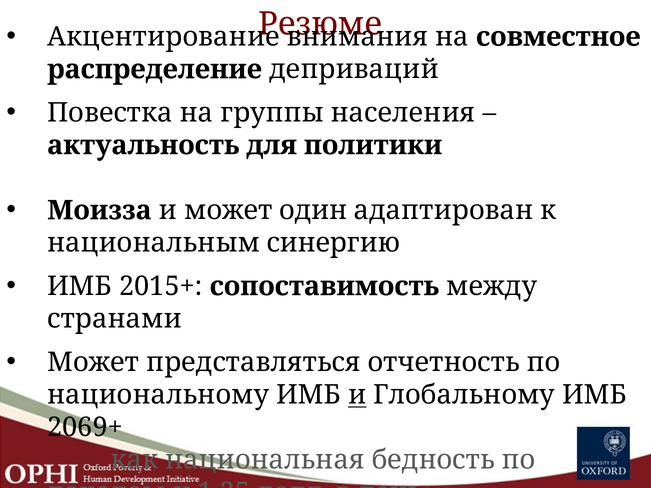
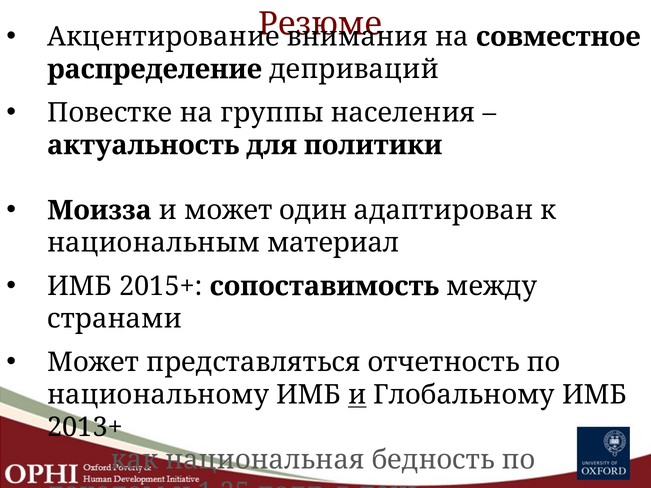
Повестка: Повестка -> Повестке (110, 113)
синергию: синергию -> материал (333, 243)
2069+: 2069+ -> 2013+ (85, 427)
